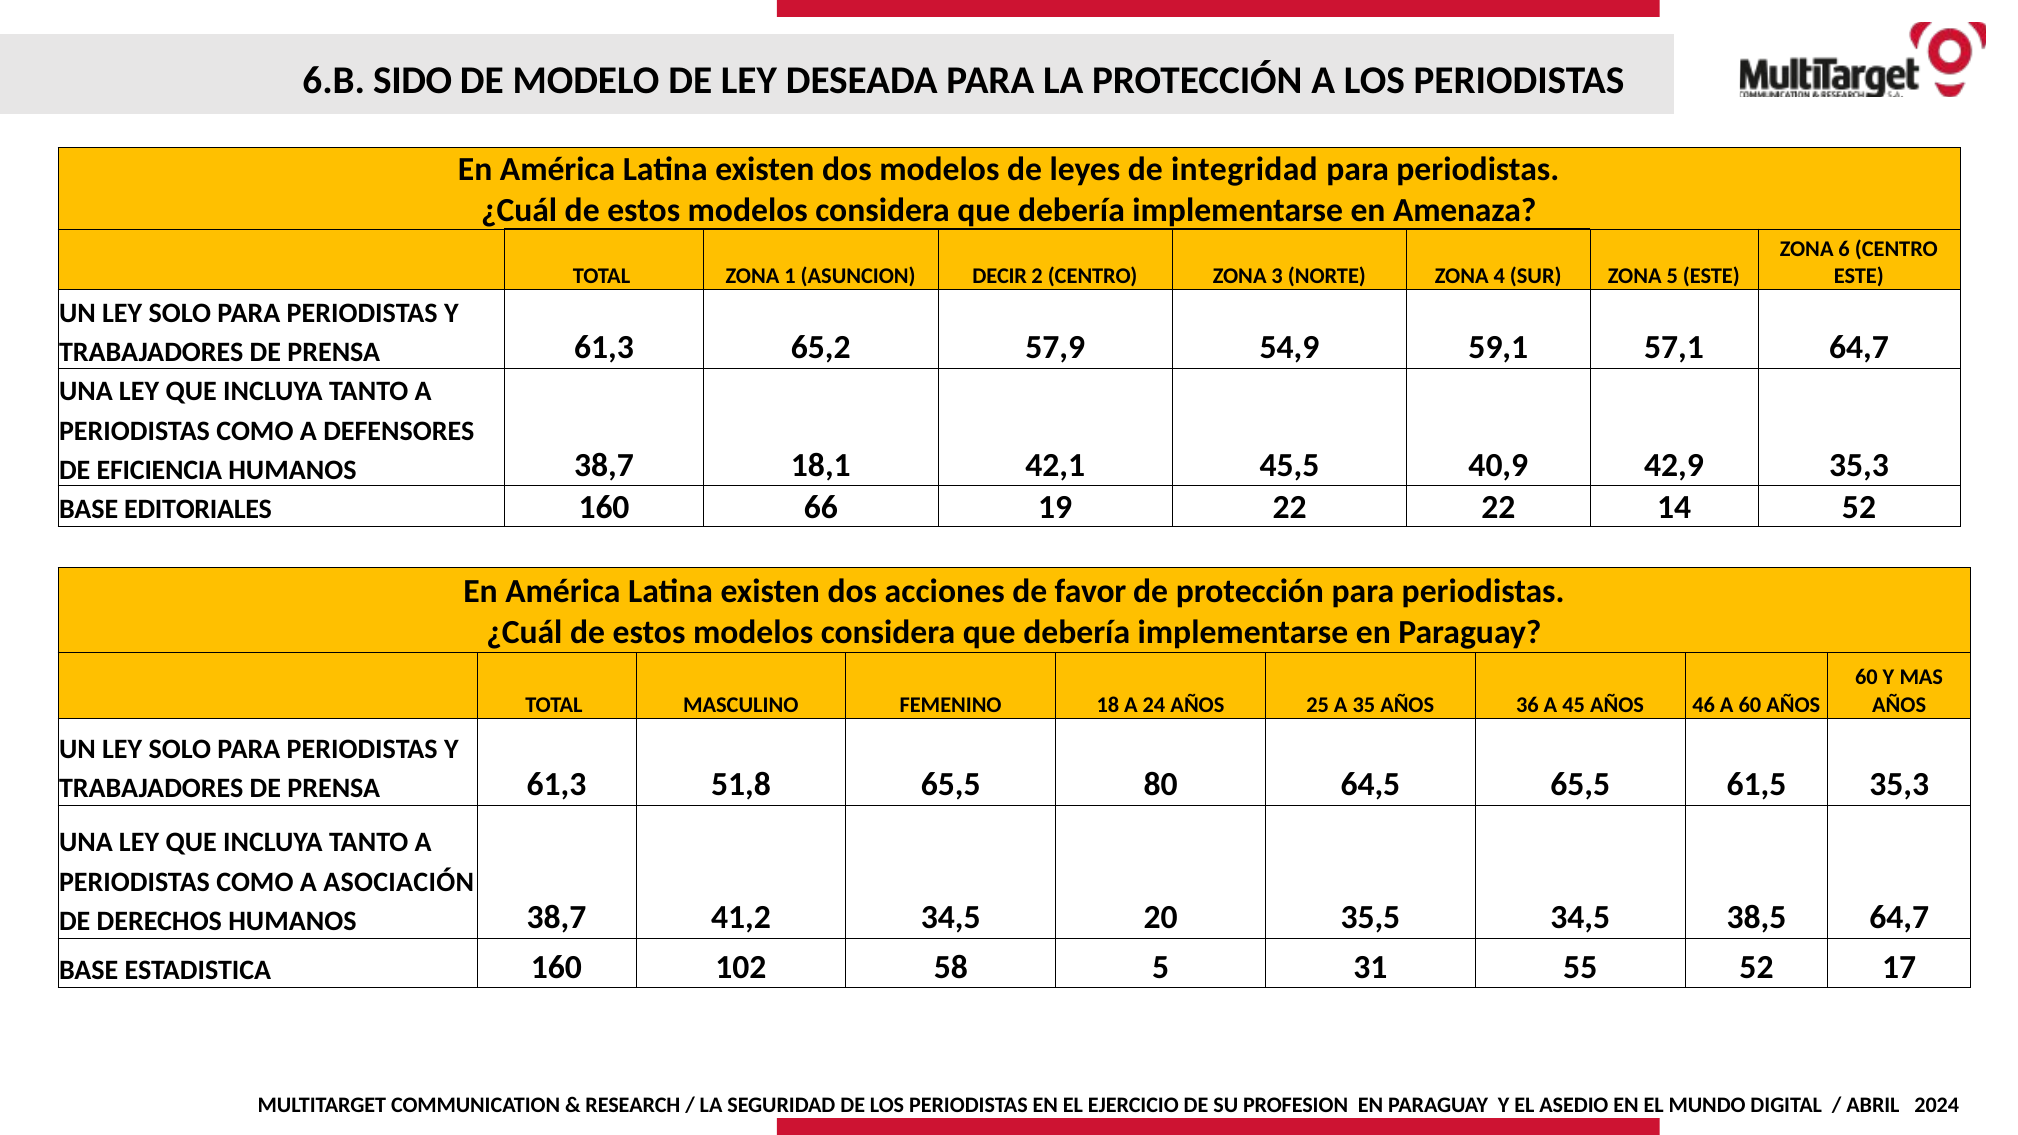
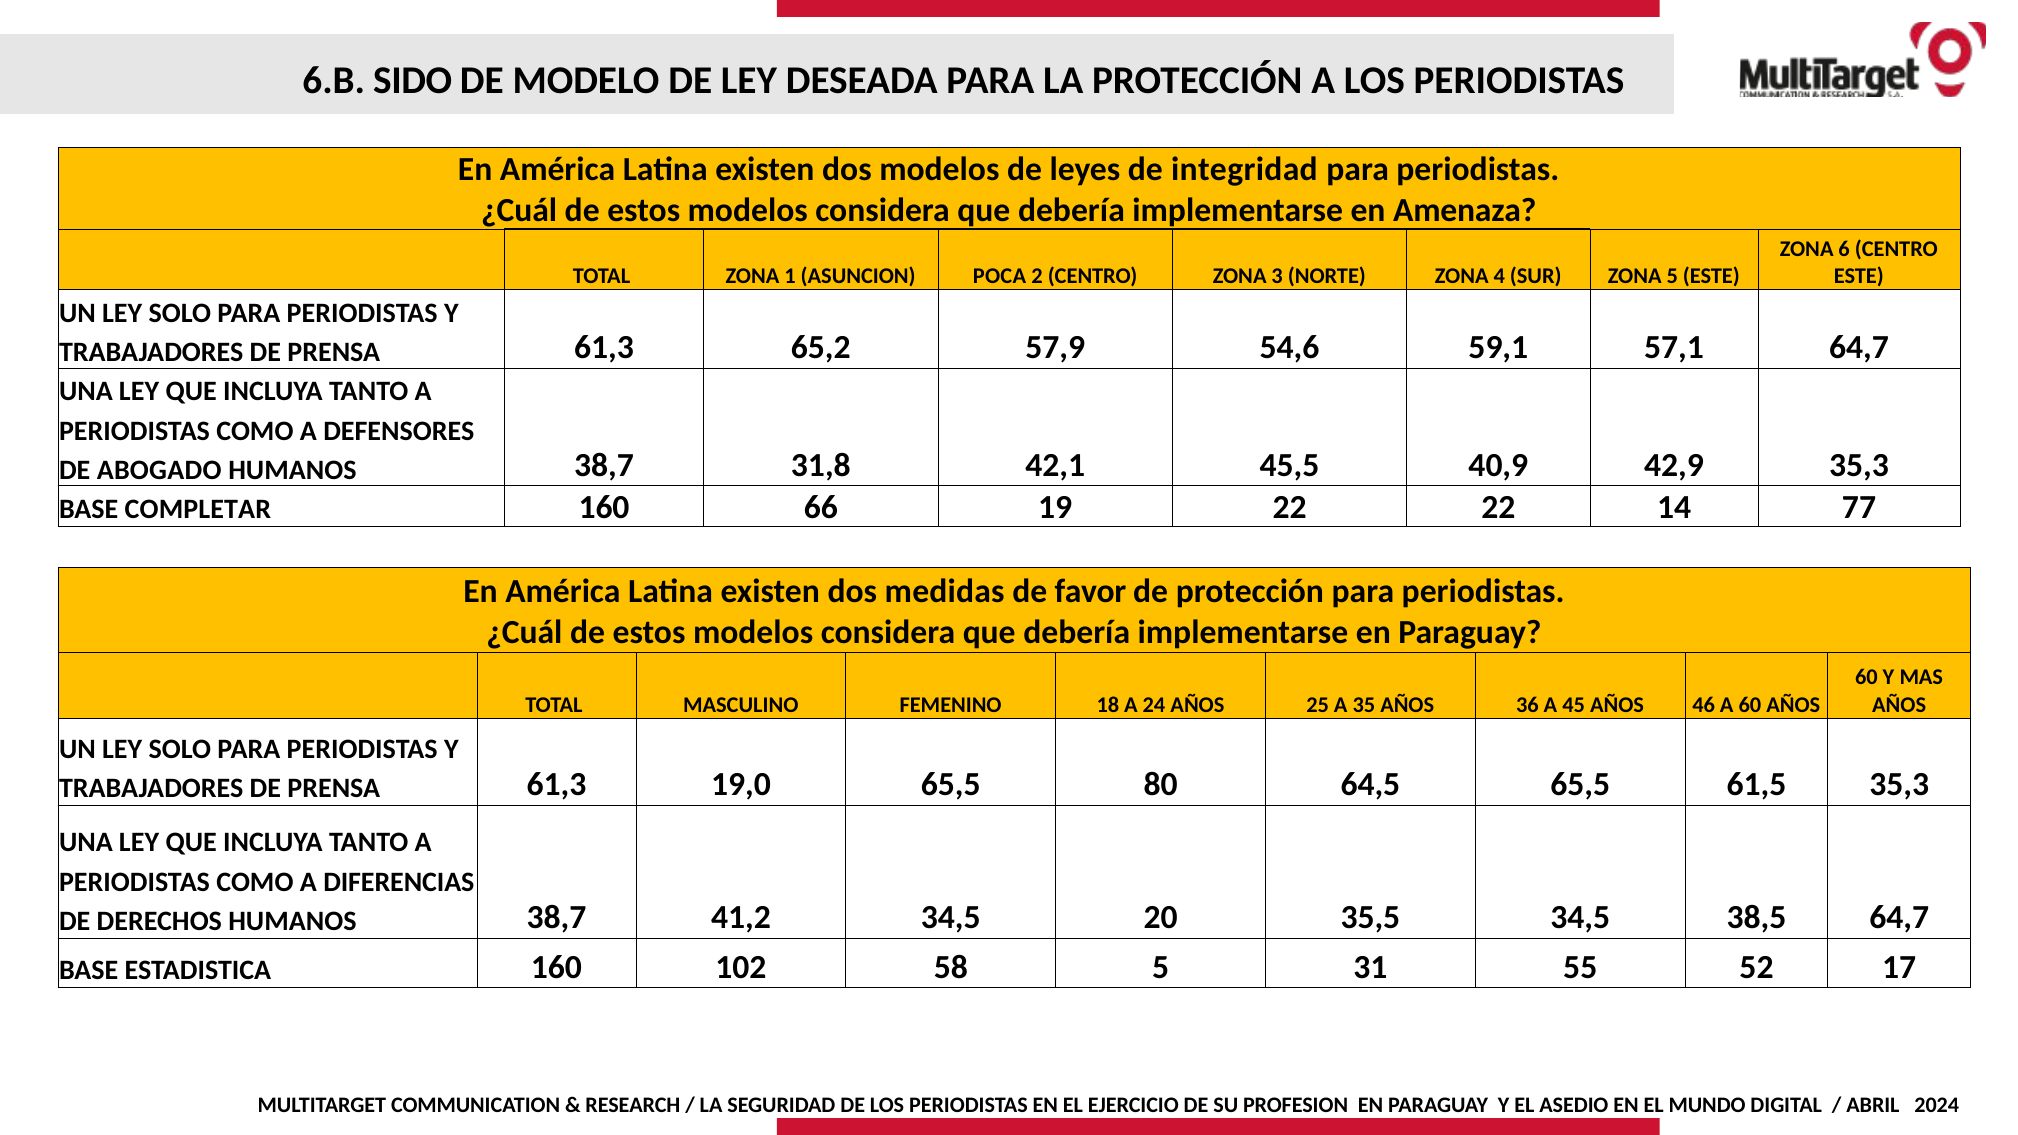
DECIR: DECIR -> POCA (1000, 276)
54,9: 54,9 -> 54,6 (1290, 348)
EFICIENCIA: EFICIENCIA -> ABOGADO (159, 471)
18,1: 18,1 -> 31,8 (821, 465)
EDITORIALES: EDITORIALES -> COMPLETAR (198, 510)
14 52: 52 -> 77 (1859, 507)
acciones: acciones -> medidas (945, 592)
51,8: 51,8 -> 19,0 (741, 785)
ASOCIACIÓN: ASOCIACIÓN -> DIFERENCIAS (399, 882)
